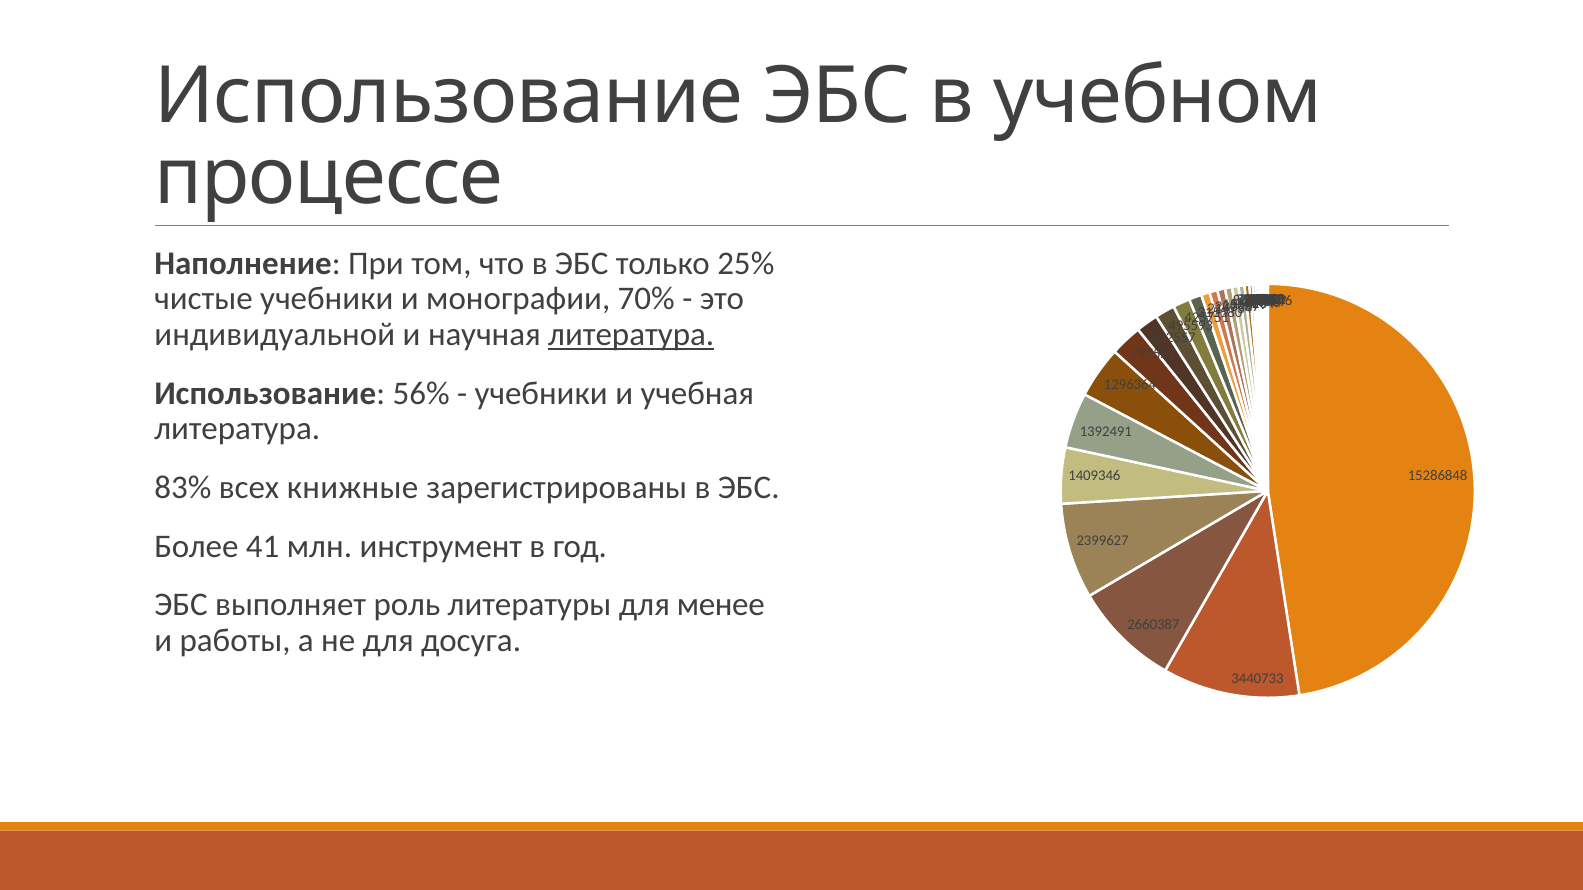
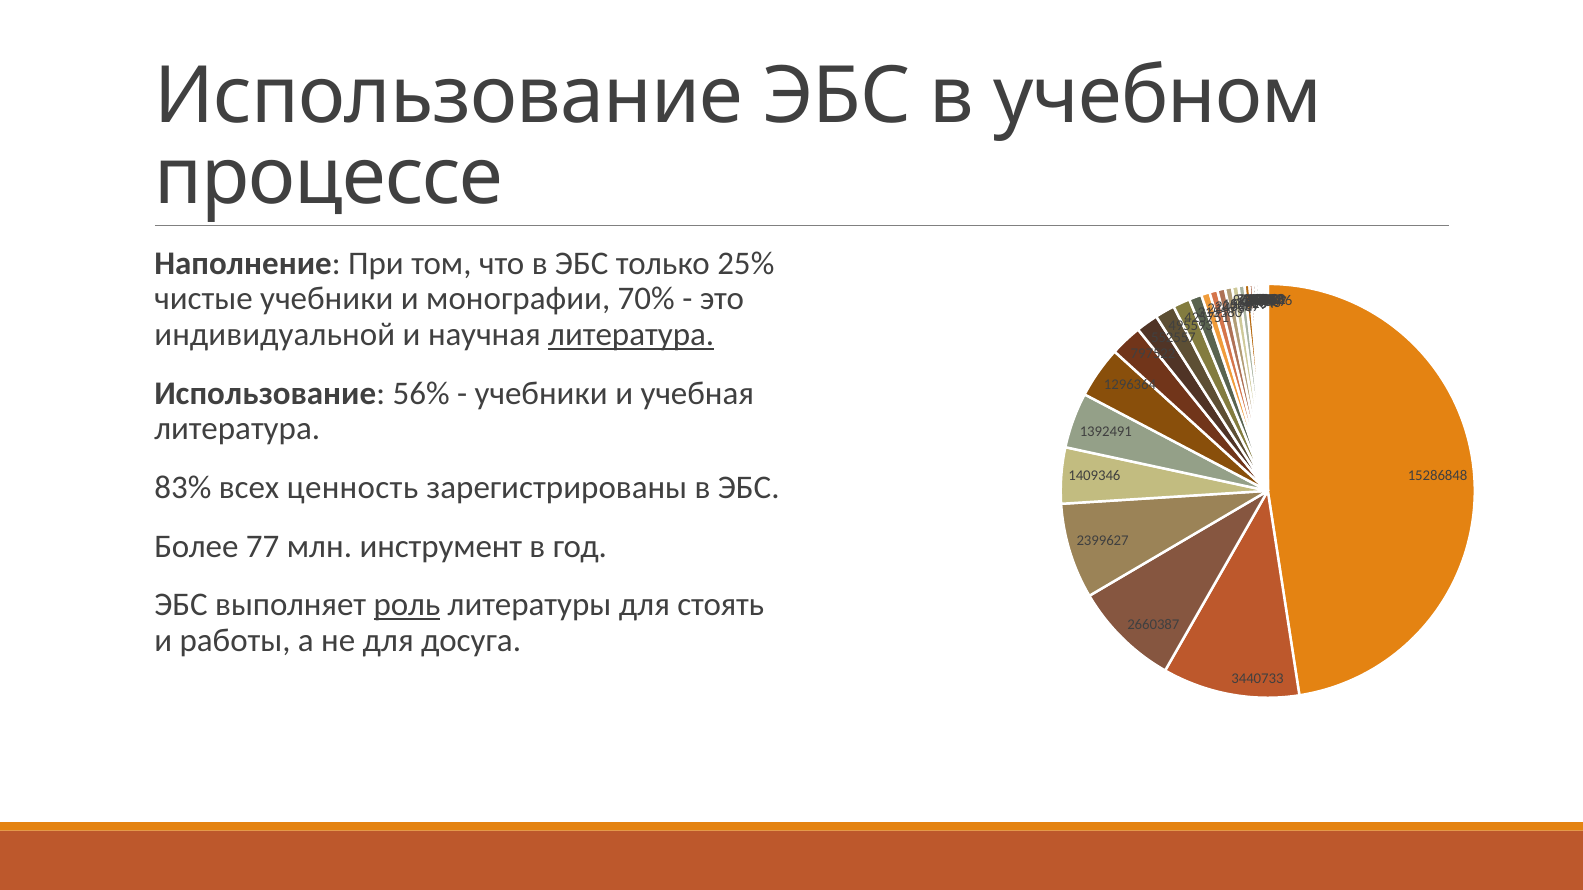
книжные: книжные -> ценность (353, 488)
41: 41 -> 77 (263, 547)
роль underline: none -> present (407, 605)
менее: менее -> стоять (721, 605)
